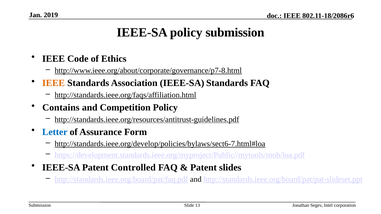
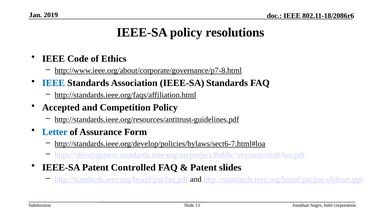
policy submission: submission -> resolutions (235, 33)
IEEE colour: orange -> blue (54, 83)
Contains: Contains -> Accepted (61, 108)
